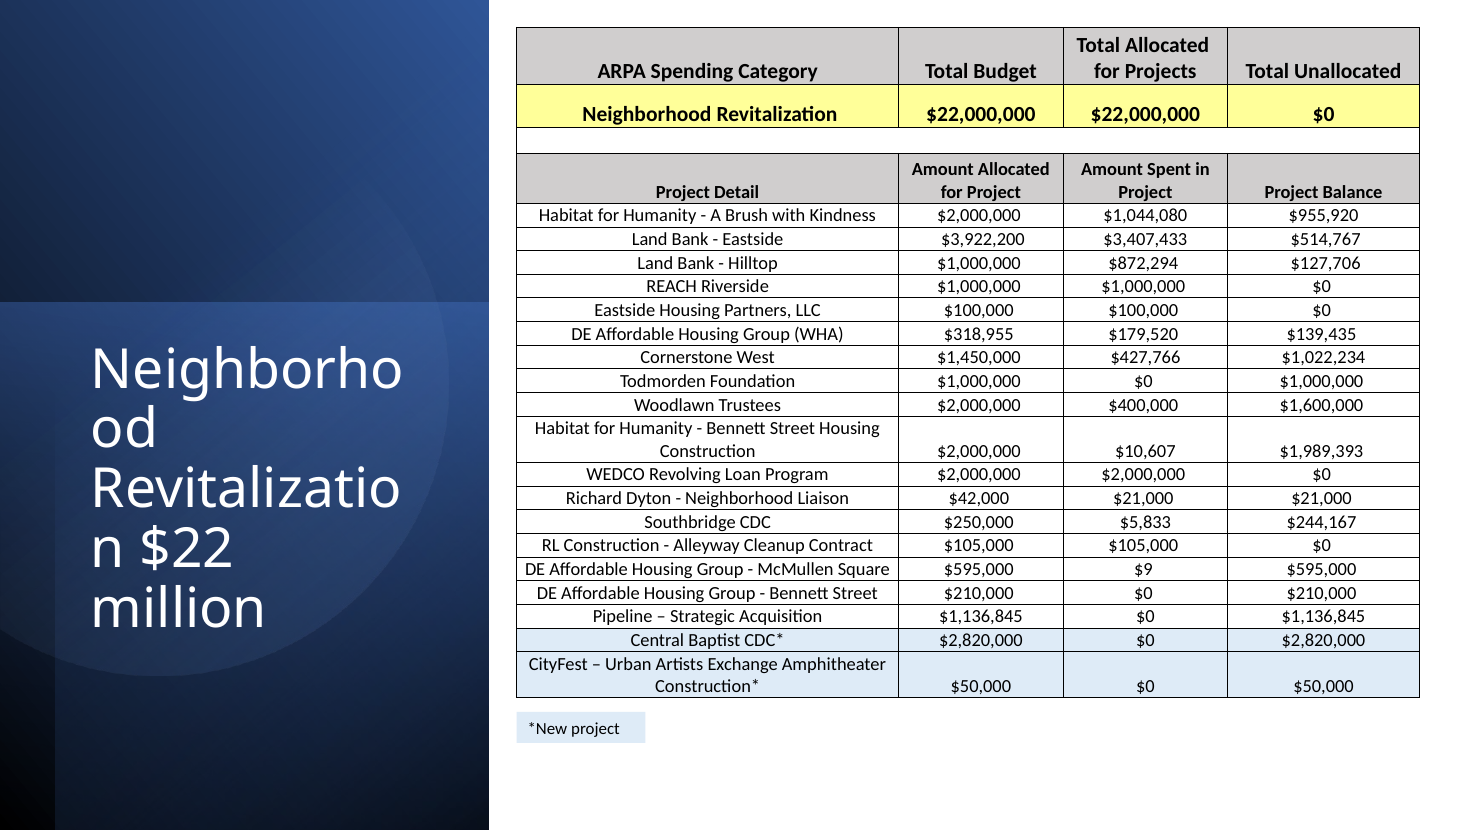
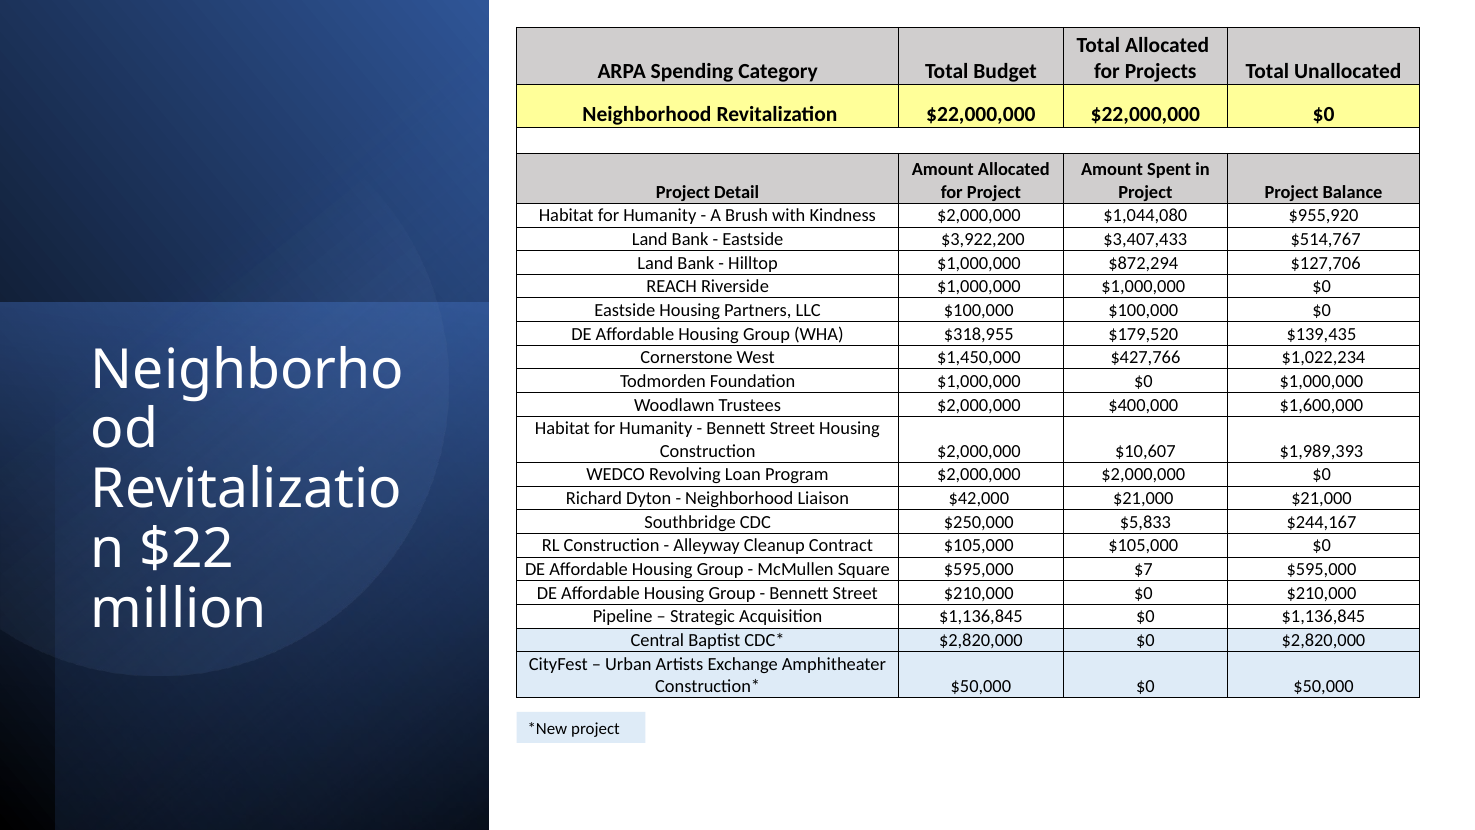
$9: $9 -> $7 (1143, 569)
